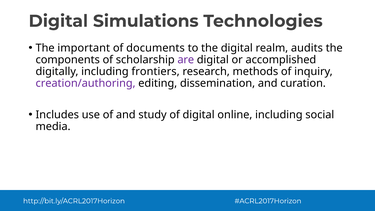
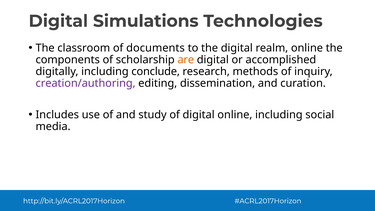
important: important -> classroom (84, 48)
realm audits: audits -> online (307, 48)
are colour: purple -> orange (186, 60)
frontiers: frontiers -> conclude (156, 71)
